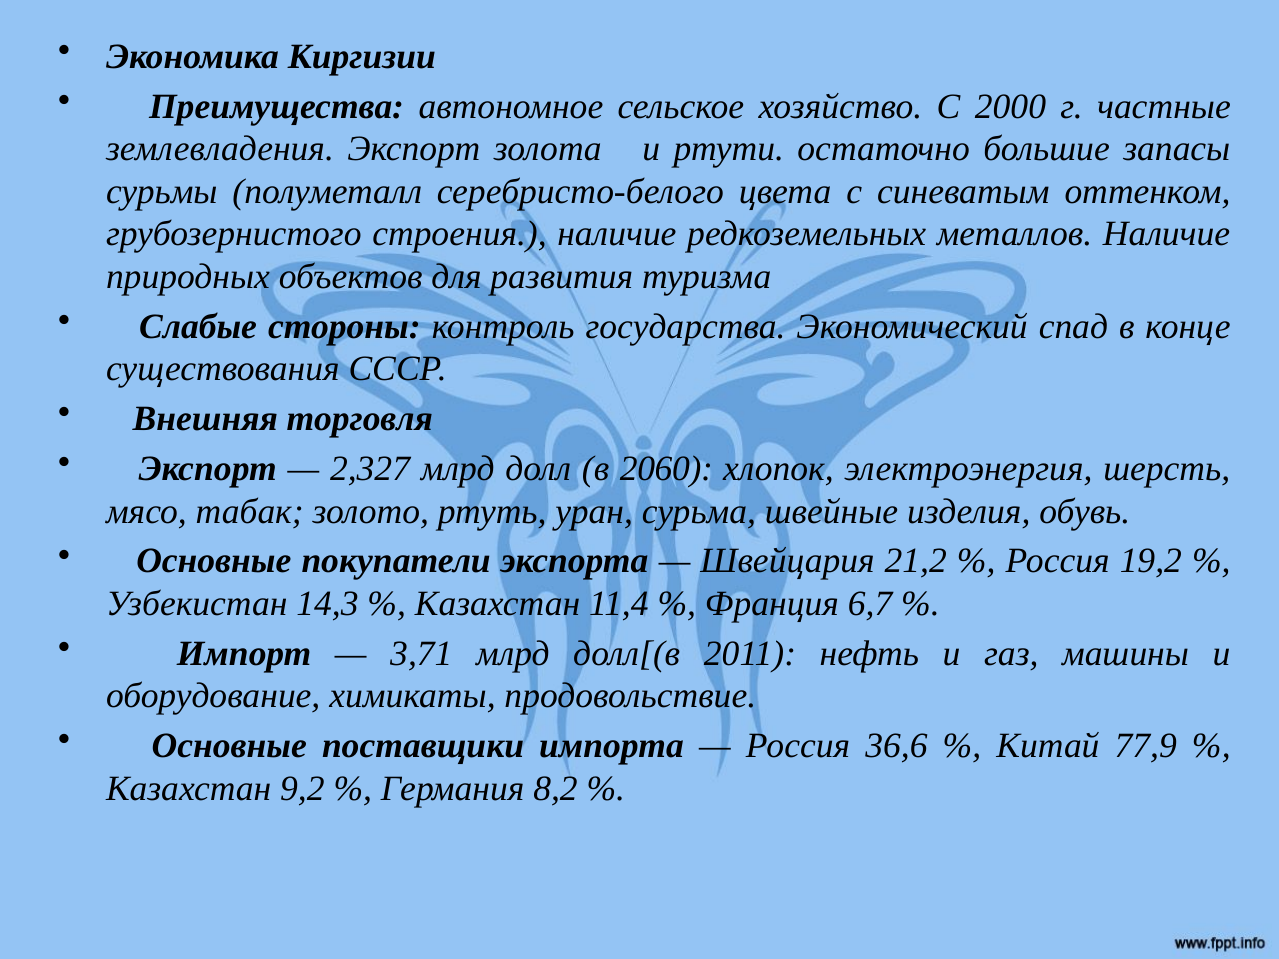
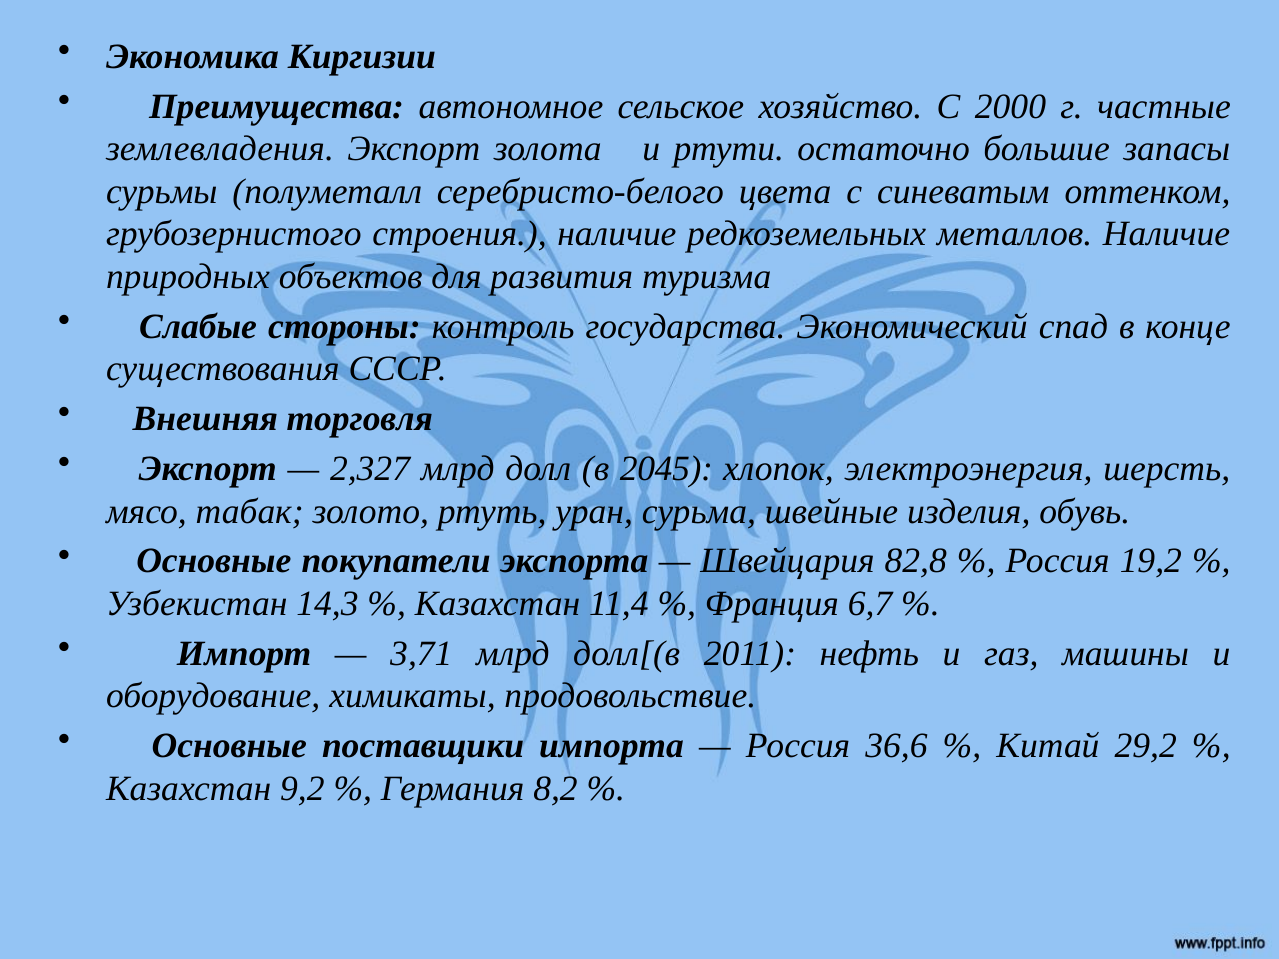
2060: 2060 -> 2045 (666, 469)
21,2: 21,2 -> 82,8 (916, 561)
77,9: 77,9 -> 29,2 (1146, 746)
